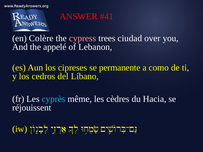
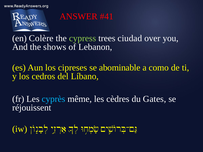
cypress colour: pink -> light green (83, 38)
appelé: appelé -> shows (55, 47)
permanente: permanente -> abominable (120, 68)
Hacia: Hacia -> Gates (155, 99)
